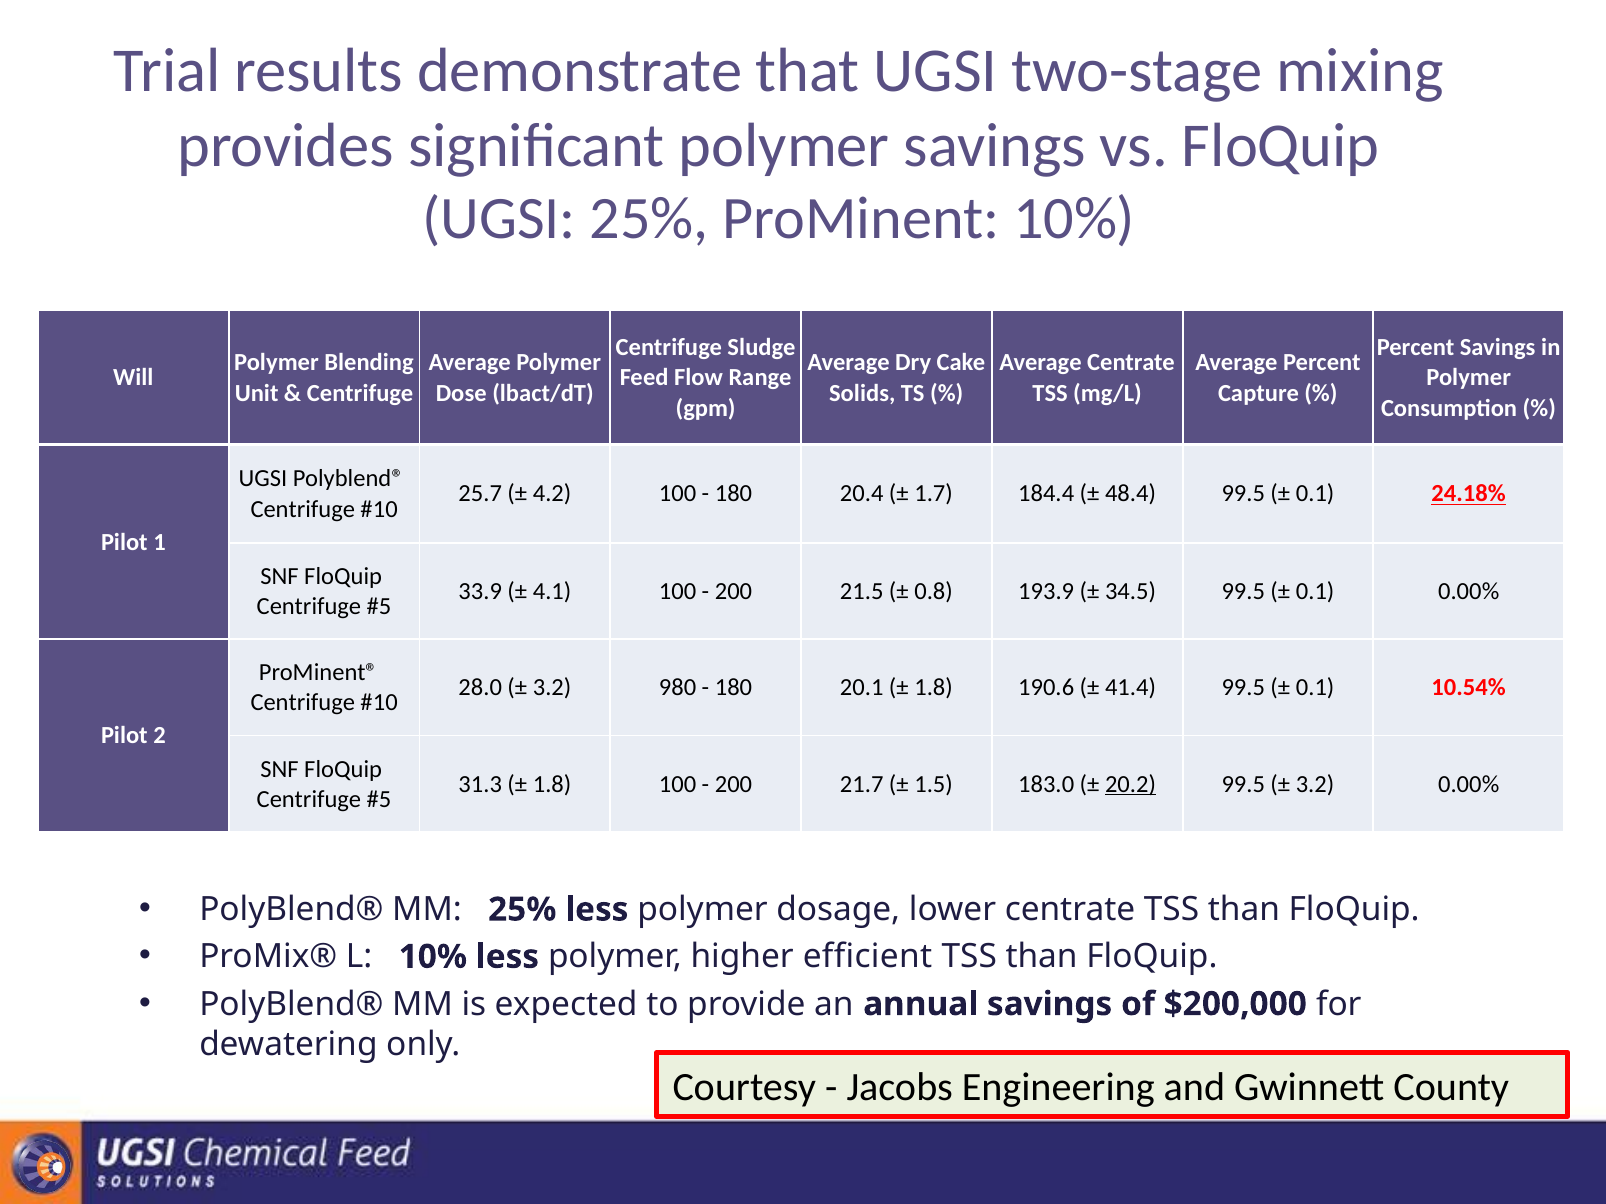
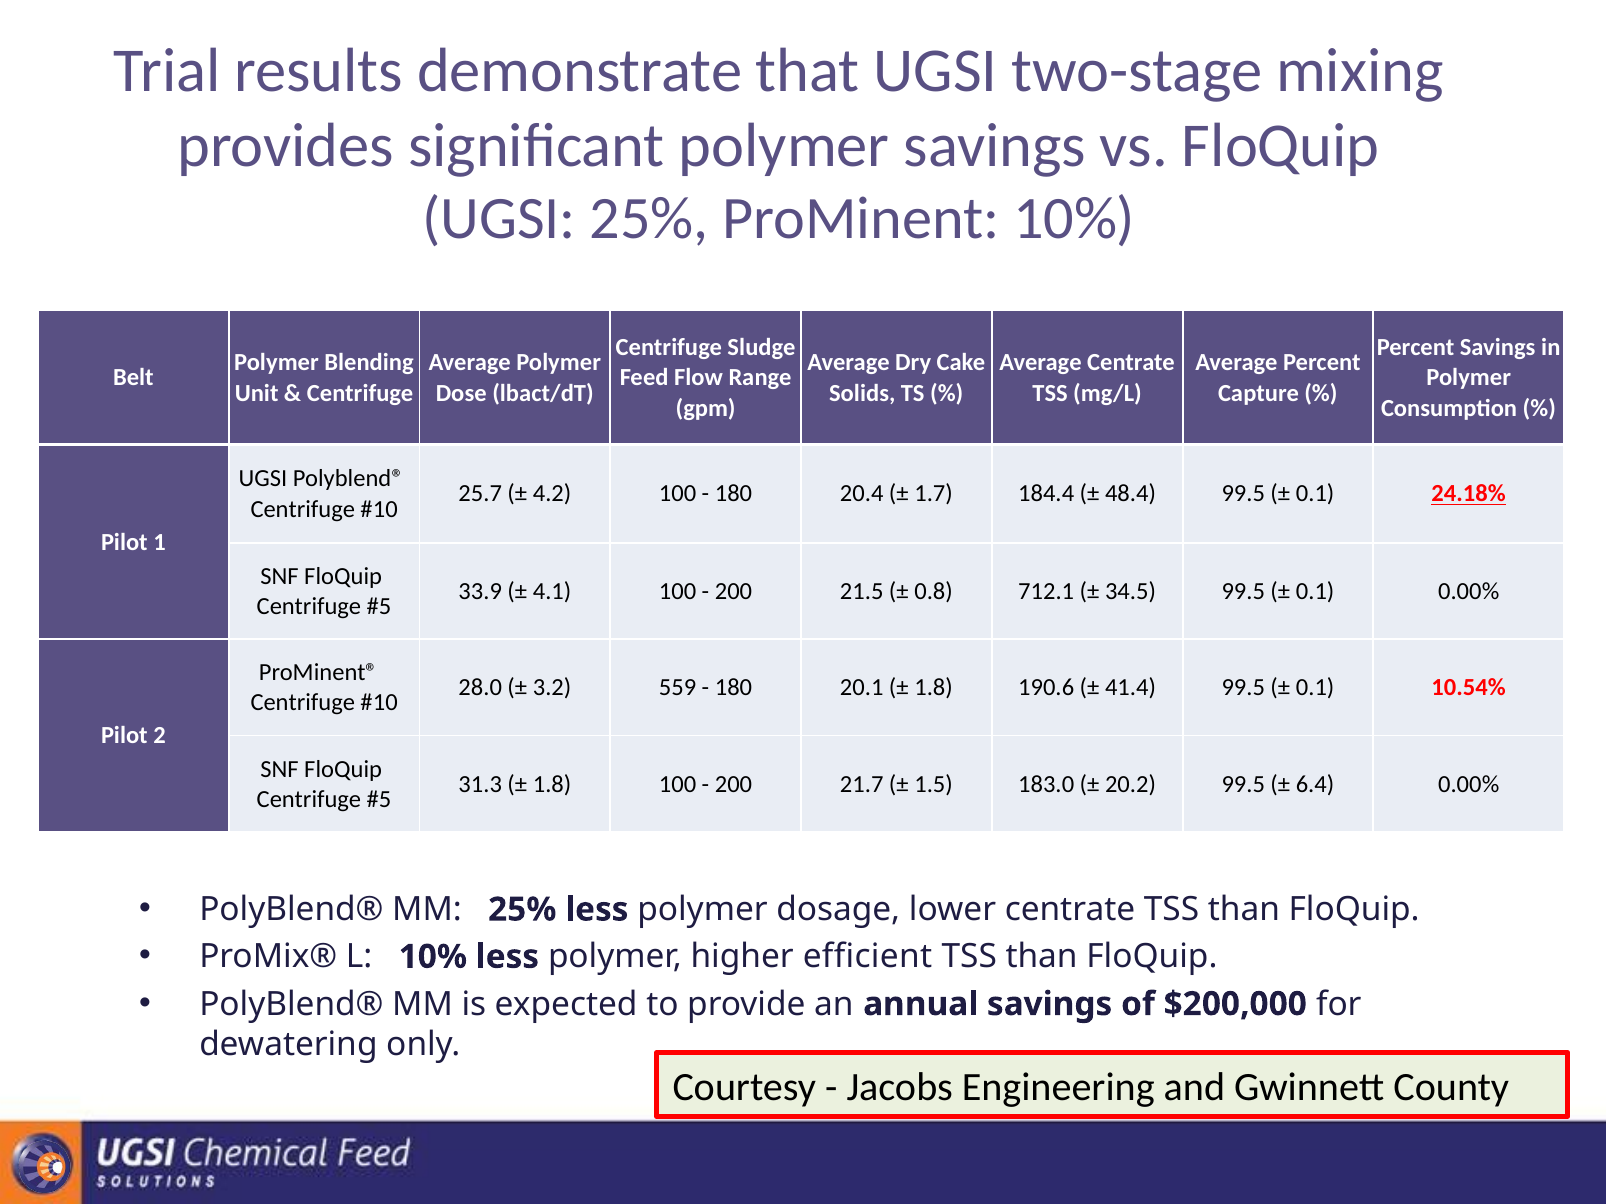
Will: Will -> Belt (133, 378)
193.9: 193.9 -> 712.1 (1046, 591)
980: 980 -> 559 (678, 688)
20.2 underline: present -> none (1131, 784)
3.2: 3.2 -> 6.4 (1315, 784)
